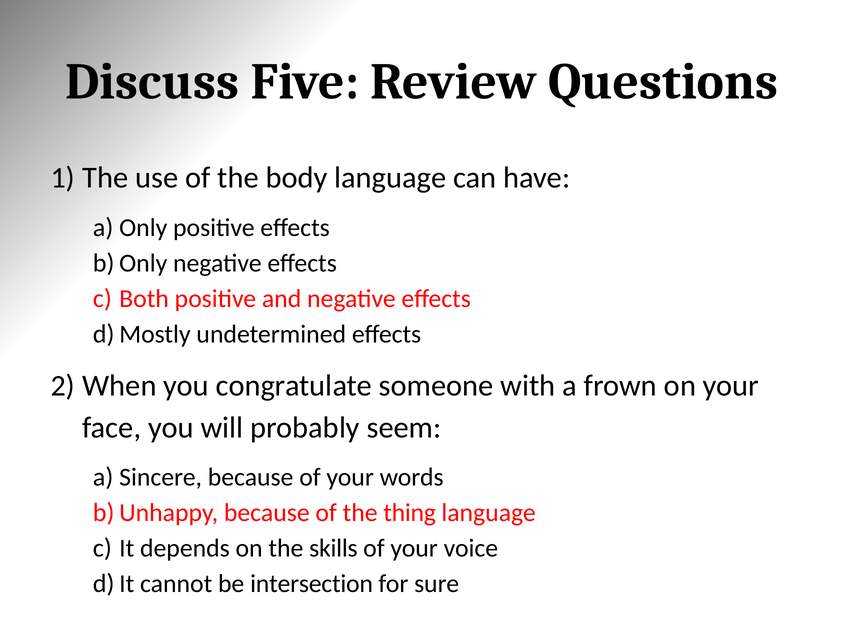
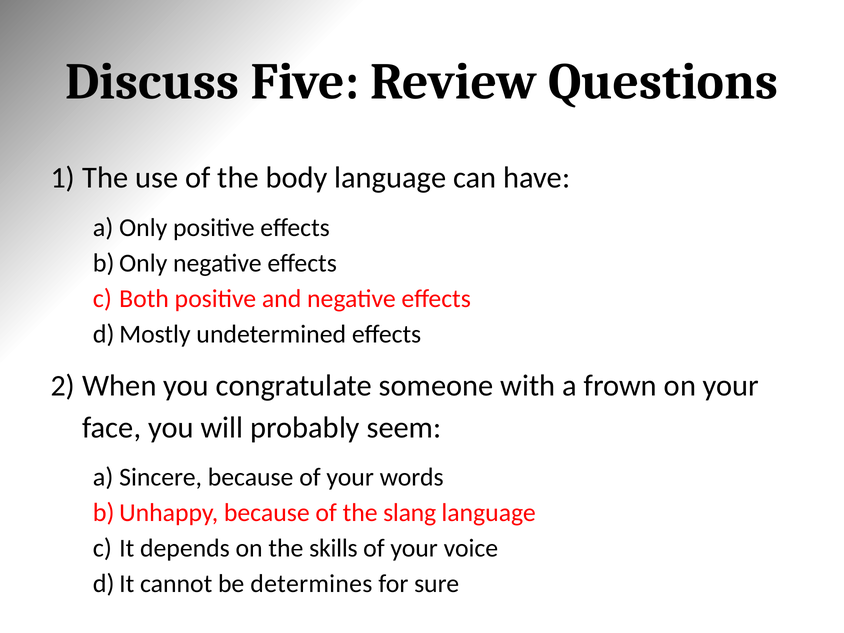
thing: thing -> slang (410, 513)
intersection: intersection -> determines (311, 584)
